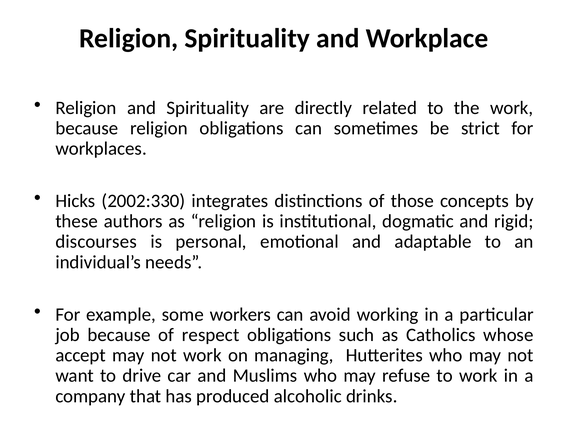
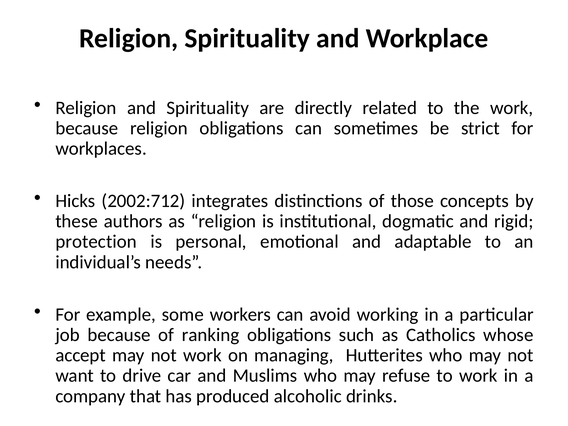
2002:330: 2002:330 -> 2002:712 (143, 201)
discourses: discourses -> protection (96, 242)
respect: respect -> ranking (211, 335)
